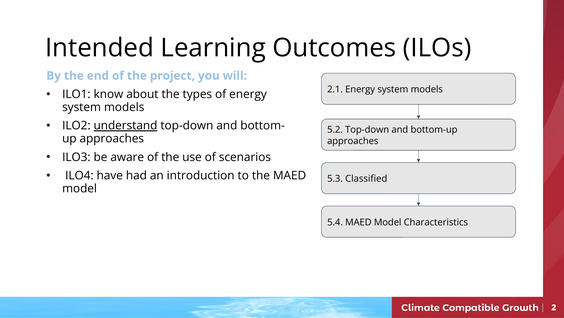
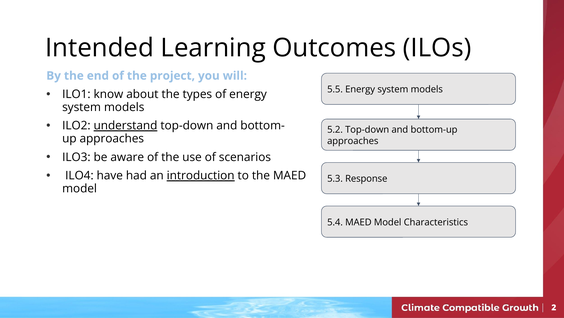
2.1: 2.1 -> 5.5 (335, 89)
introduction underline: none -> present (201, 175)
Classified: Classified -> Response (366, 178)
